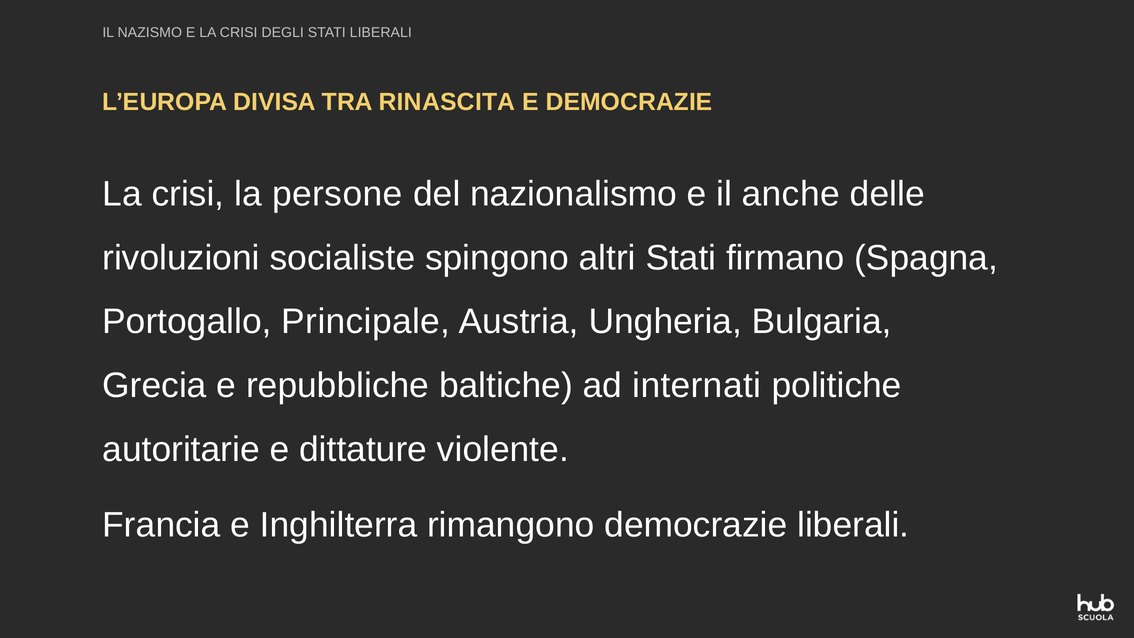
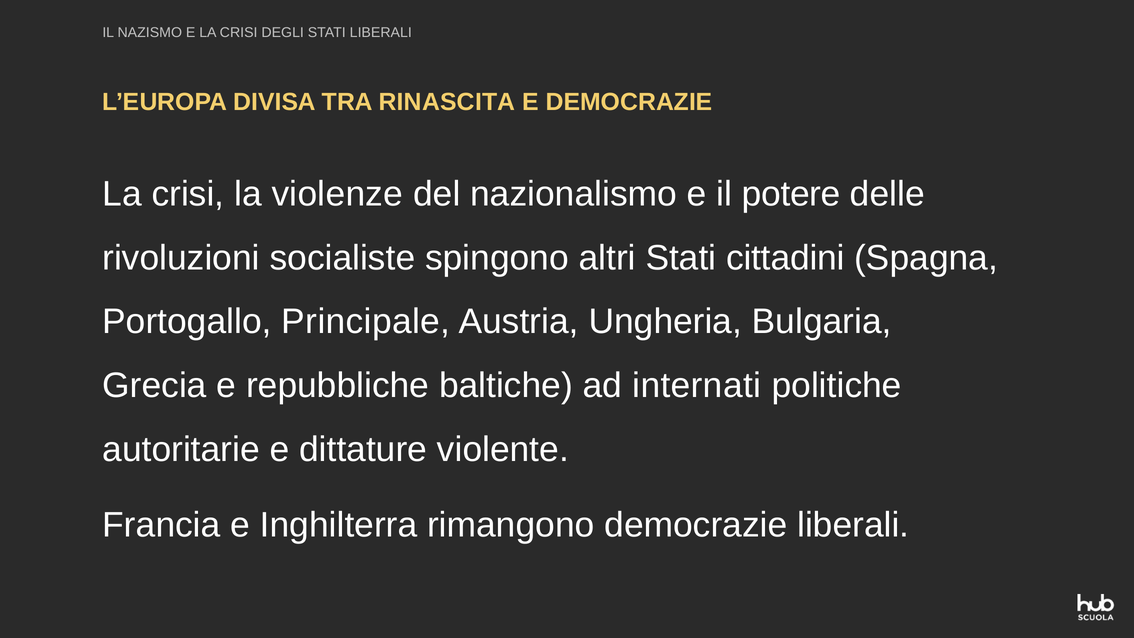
persone: persone -> violenze (337, 194)
anche: anche -> potere (791, 194)
firmano: firmano -> cittadini (785, 258)
